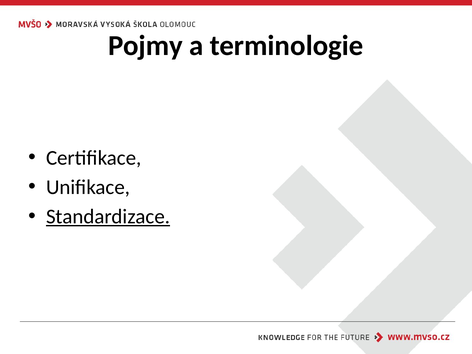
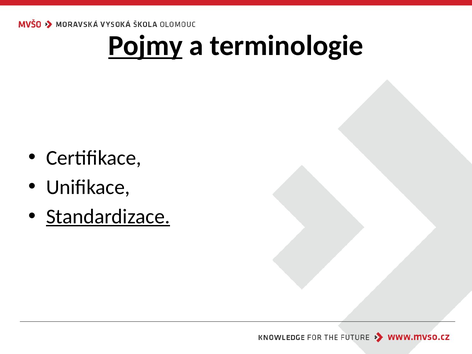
Pojmy underline: none -> present (145, 46)
